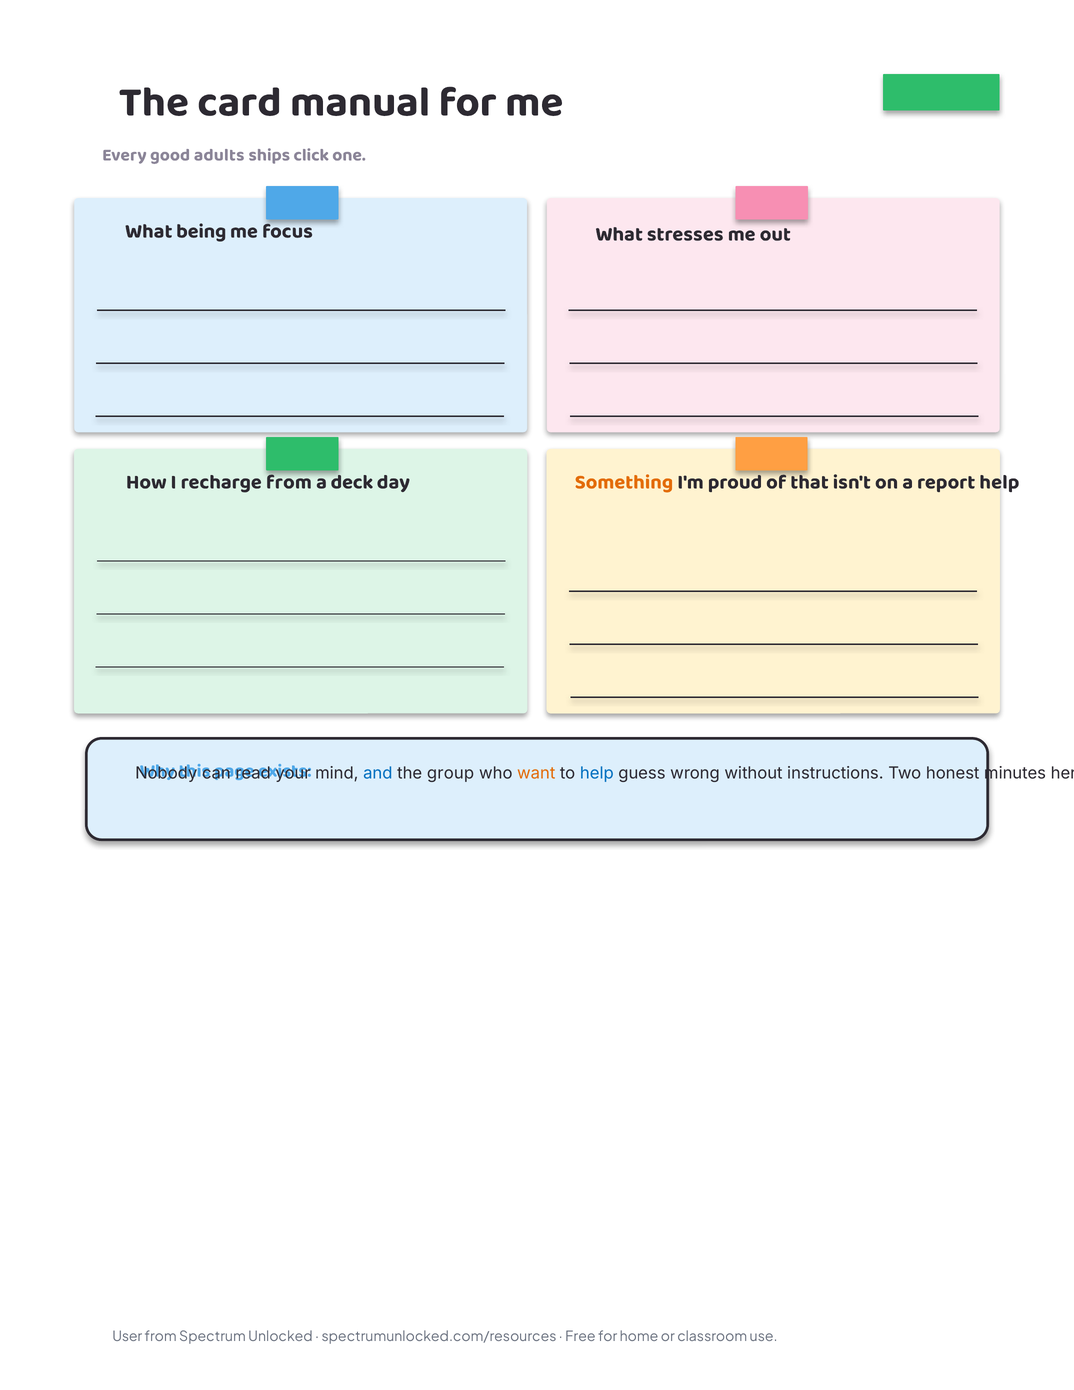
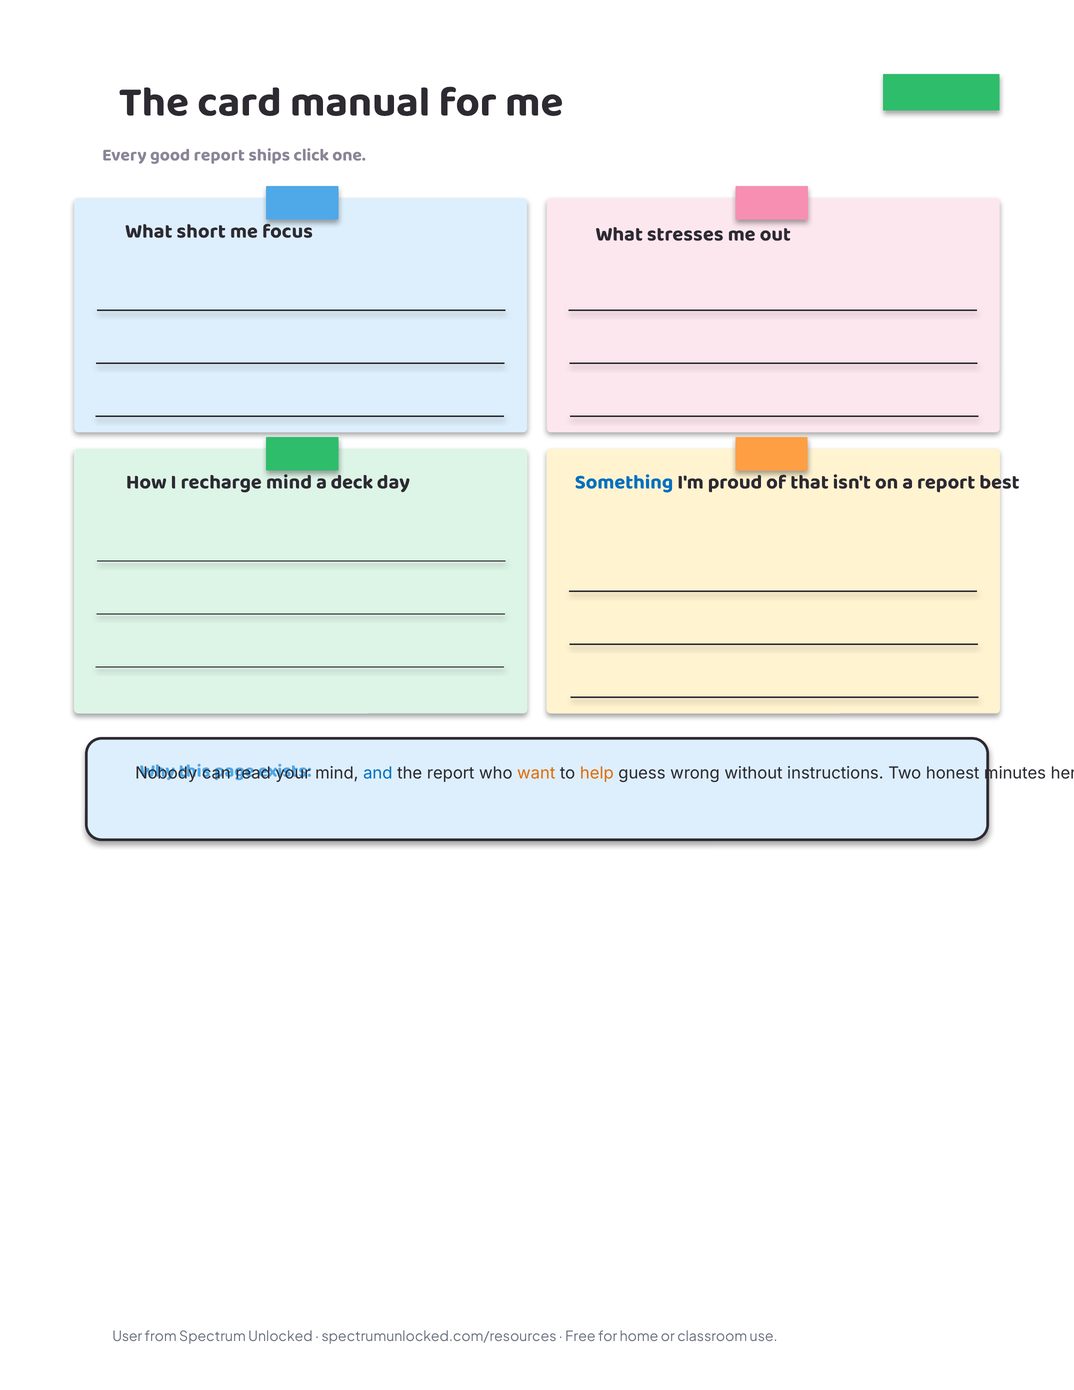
good adults: adults -> report (219, 155)
What being: being -> short (201, 231)
recharge from: from -> mind (289, 482)
Something colour: orange -> blue (624, 482)
report help: help -> best (999, 482)
the group: group -> report (451, 773)
help colour: blue -> orange (597, 773)
